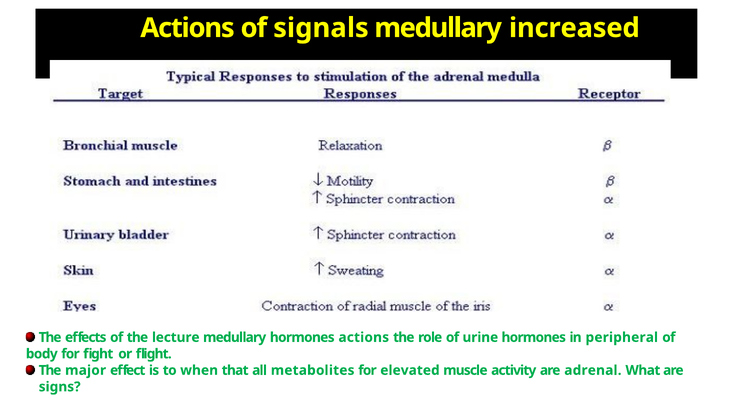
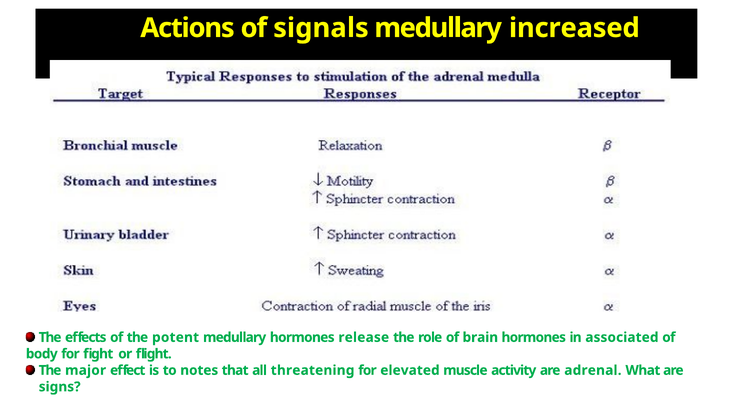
lecture: lecture -> potent (176, 338)
hormones actions: actions -> release (364, 338)
urine: urine -> brain (480, 338)
peripheral: peripheral -> associated (622, 338)
when: when -> notes (199, 371)
metabolites: metabolites -> threatening (313, 371)
